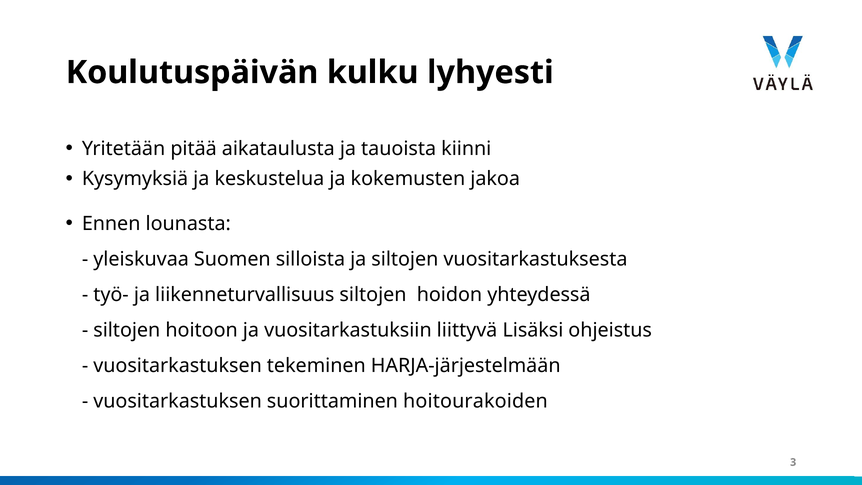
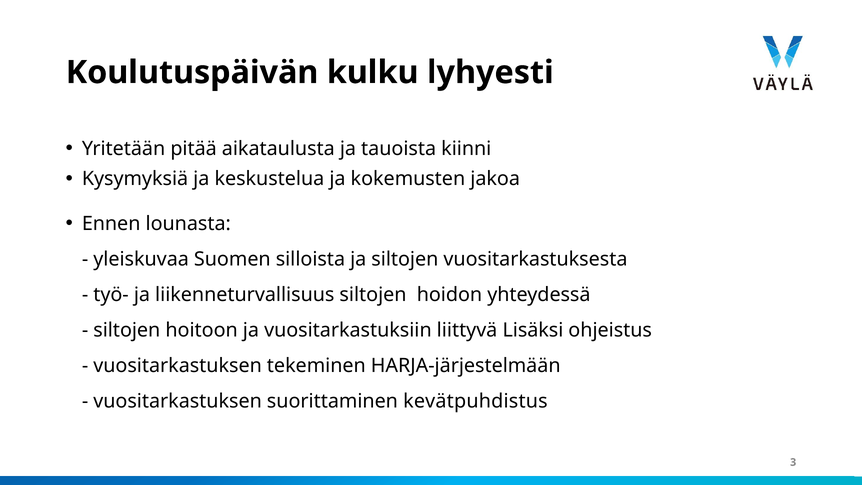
hoitourakoiden: hoitourakoiden -> kevätpuhdistus (475, 401)
